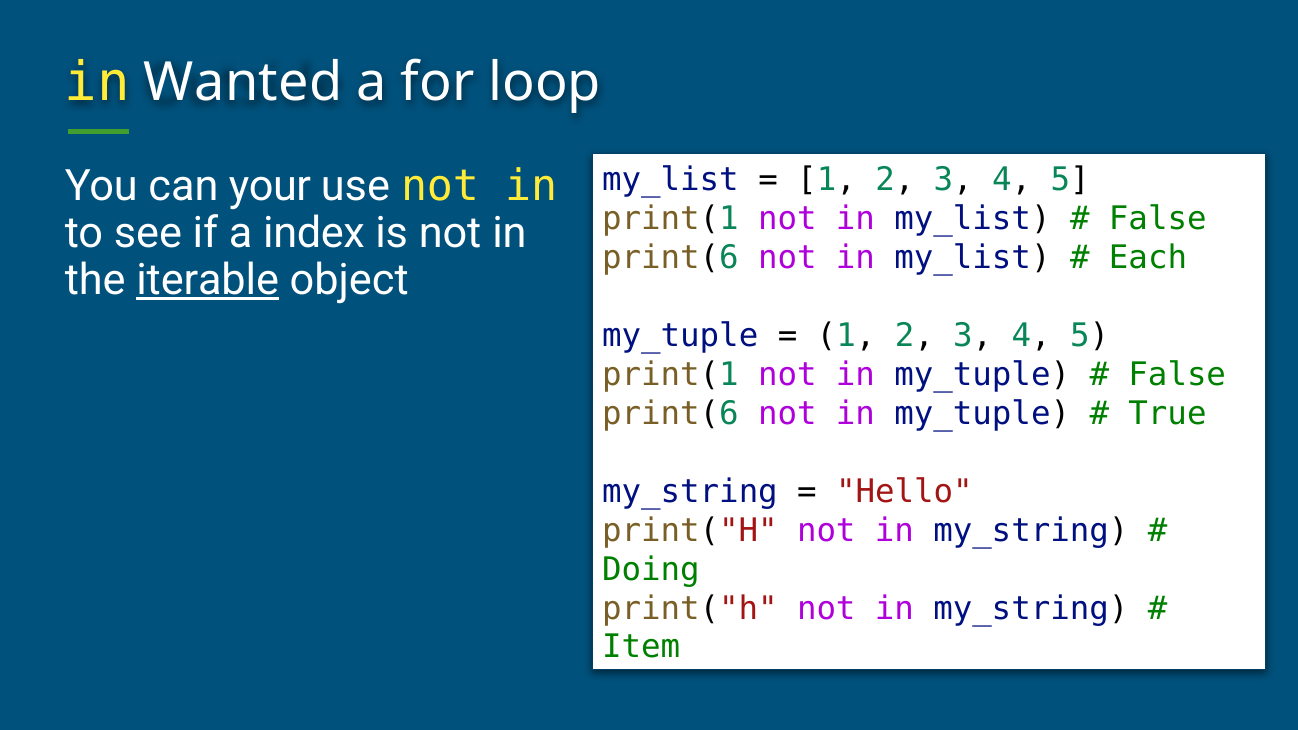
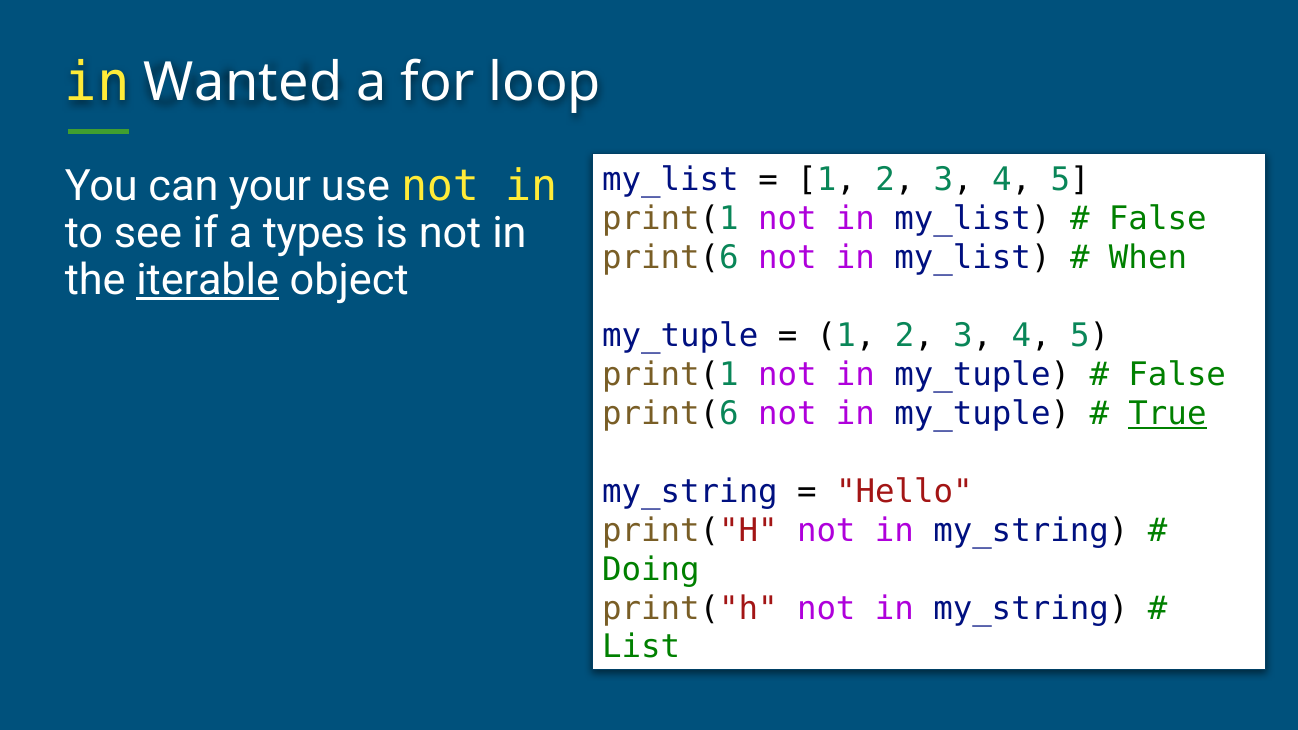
index: index -> types (314, 233)
Each: Each -> When (1148, 258)
True underline: none -> present (1167, 414)
Item: Item -> List (641, 647)
